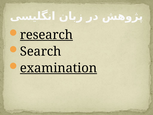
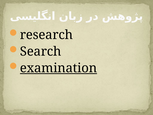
research underline: present -> none (46, 35)
